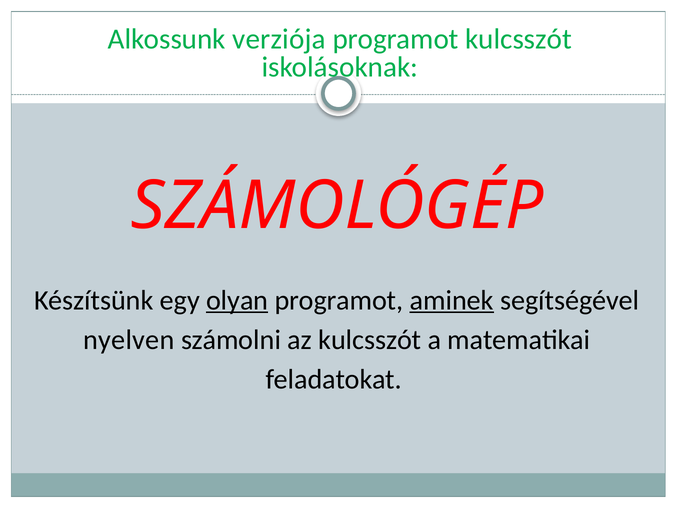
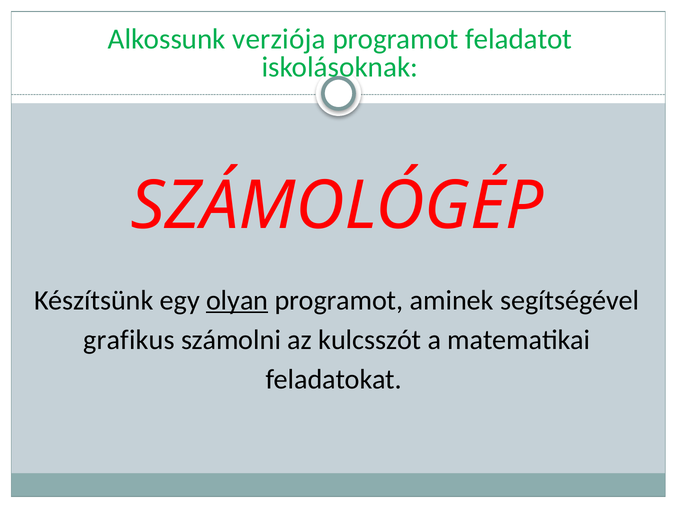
programot kulcsszót: kulcsszót -> feladatot (519, 39)
aminek underline: present -> none (452, 300)
nyelven: nyelven -> grafikus (129, 340)
